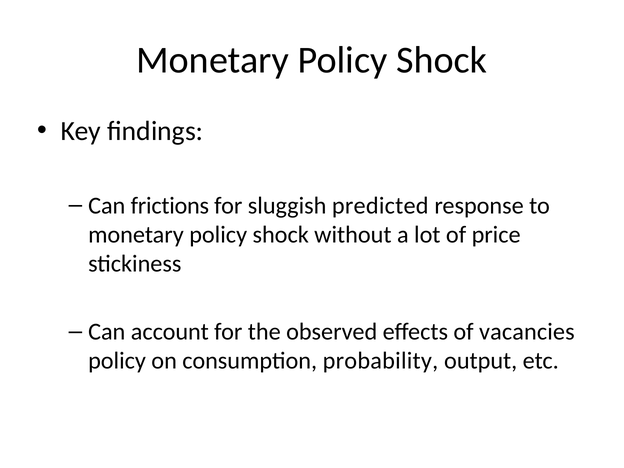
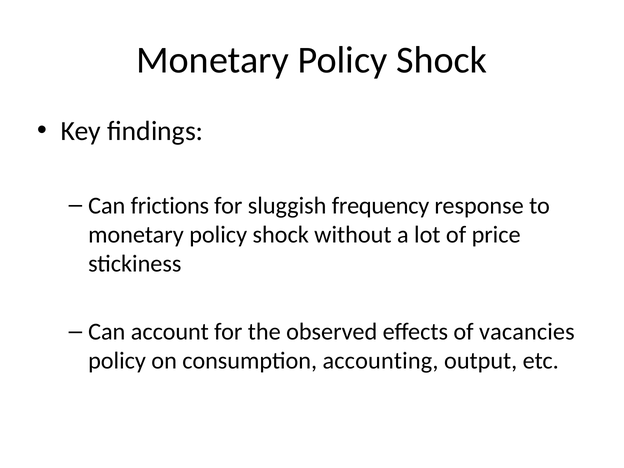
predicted: predicted -> frequency (381, 206)
probability: probability -> accounting (380, 361)
